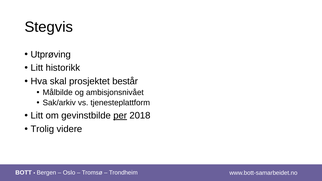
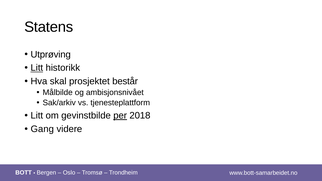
Stegvis: Stegvis -> Statens (49, 27)
Litt underline: none -> present (37, 68)
Trolig: Trolig -> Gang (42, 129)
